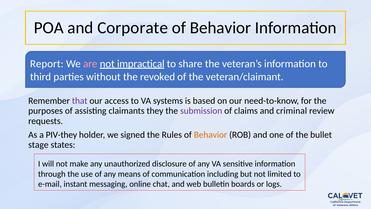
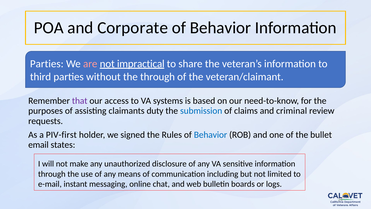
Report: Report -> Parties (47, 64)
the revoked: revoked -> through (158, 77)
they: they -> duty (155, 111)
submission colour: purple -> blue (201, 111)
PIV-they: PIV-they -> PIV-first (61, 135)
Behavior colour: orange -> blue (211, 135)
stage: stage -> email (38, 145)
